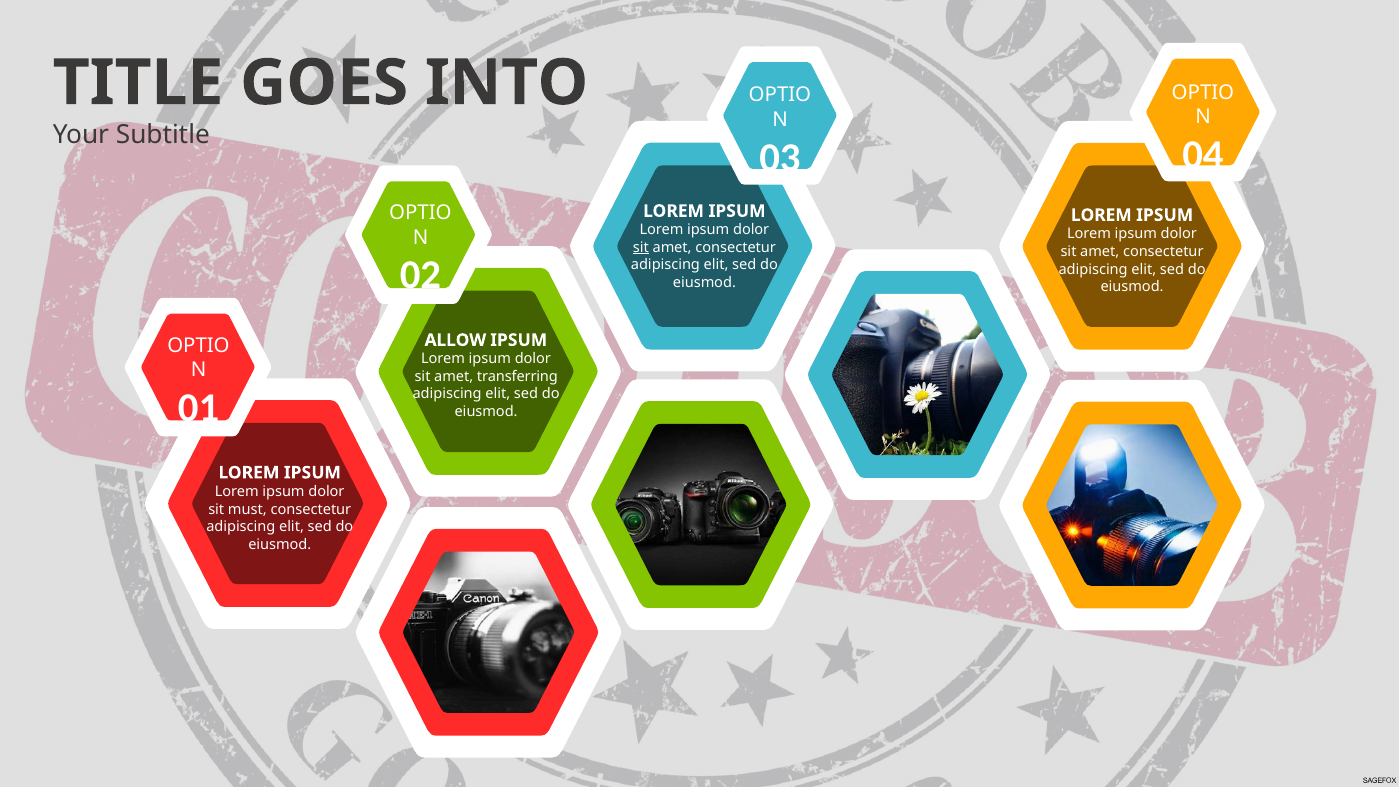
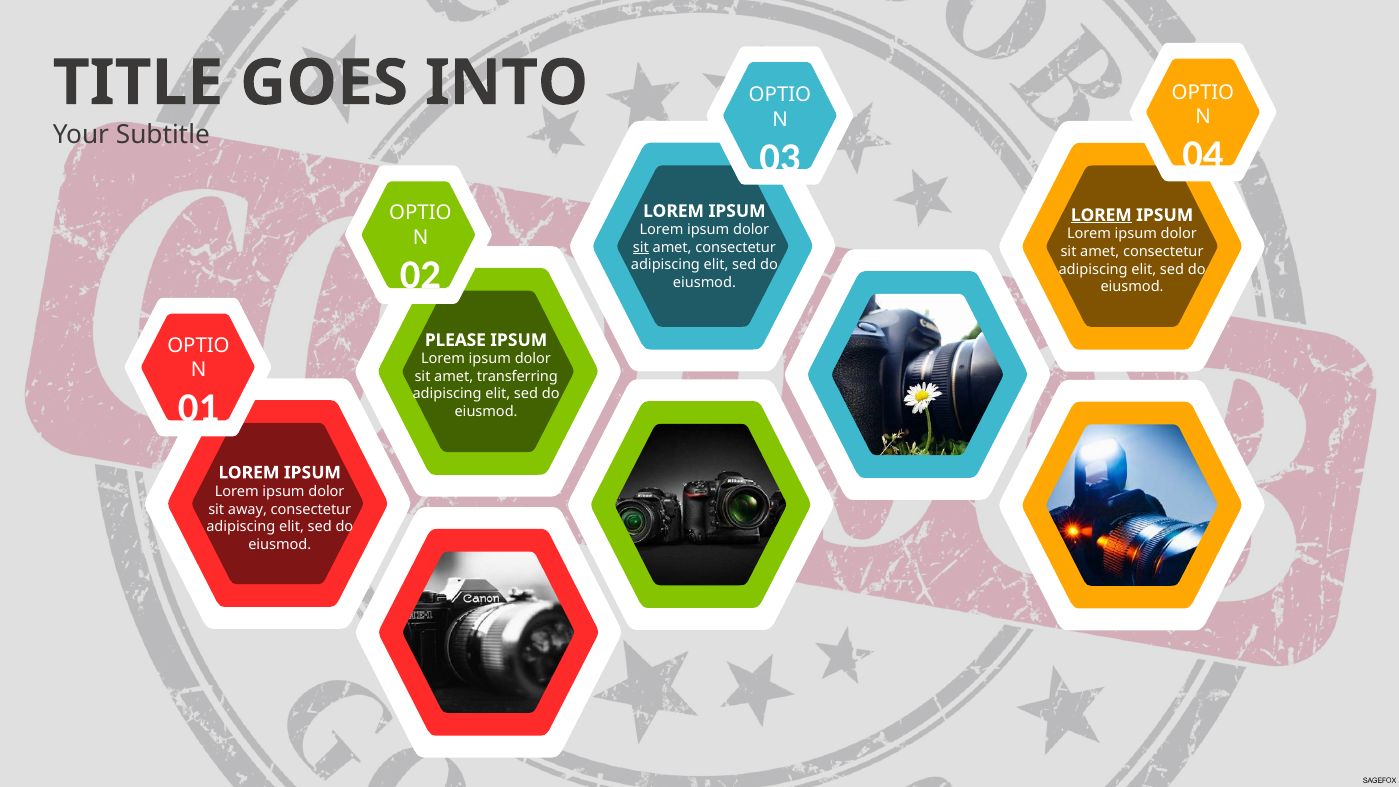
LOREM underline: none -> present (1101, 215)
ALLOW: ALLOW -> PLEASE (455, 340)
must: must -> away (247, 509)
